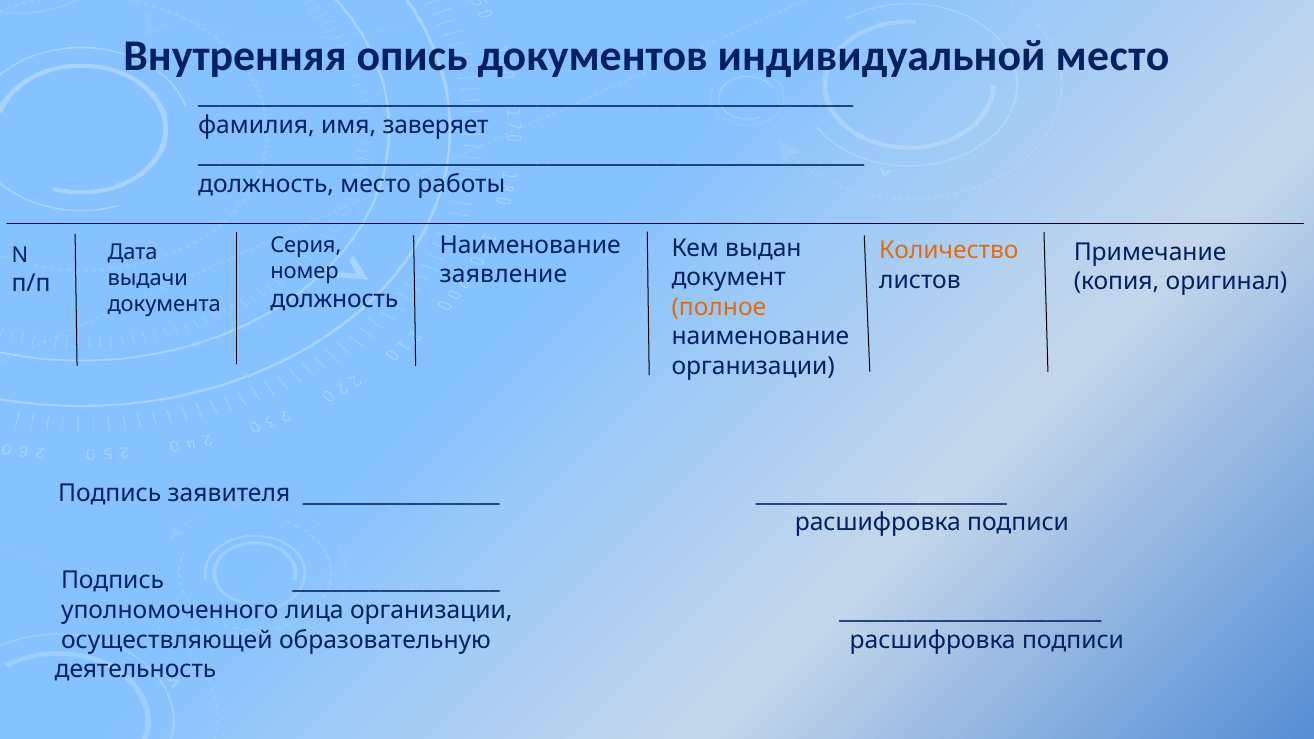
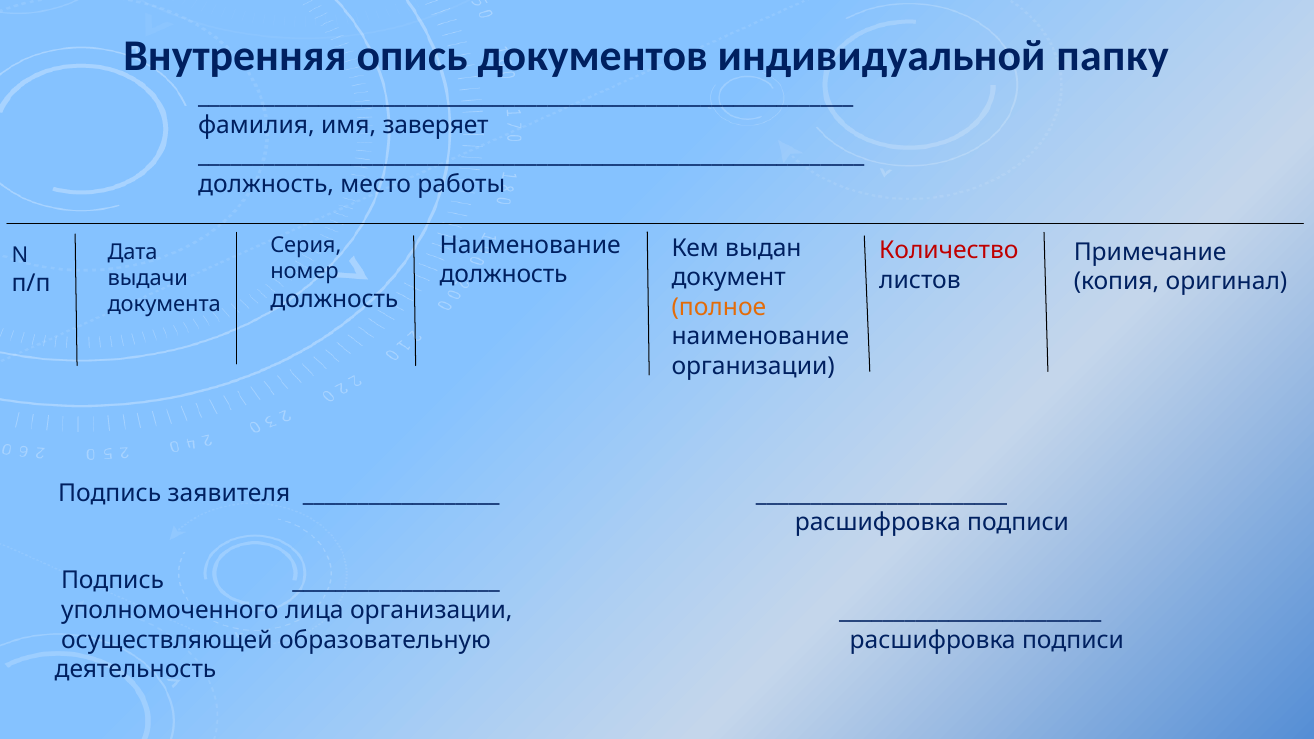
индивидуальной место: место -> папку (1112, 56)
Количество colour: orange -> red (949, 251)
заявление: заявление -> должность (504, 275)
